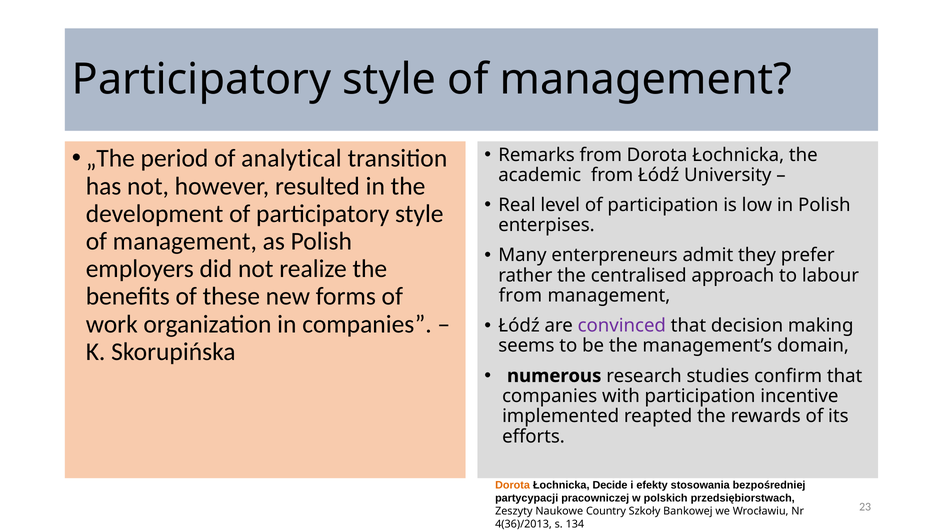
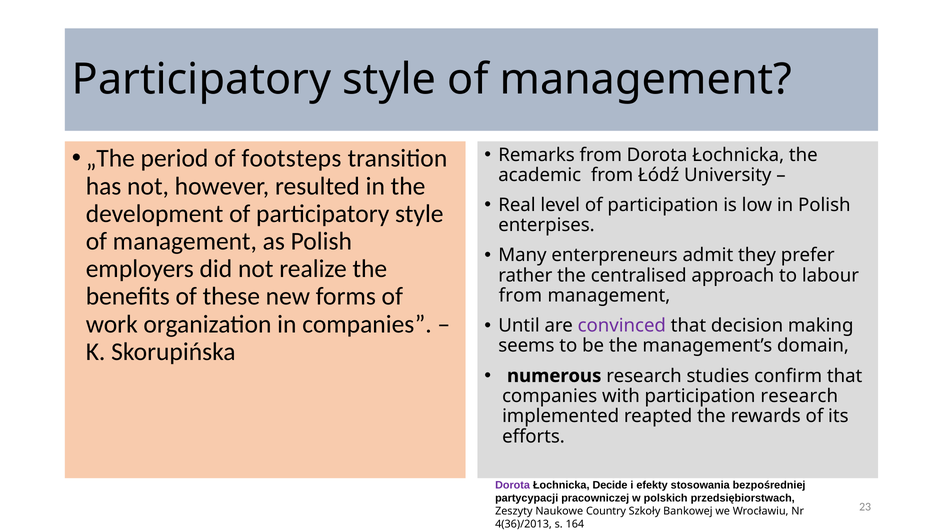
analytical: analytical -> footsteps (291, 158)
Łódź: Łódź -> Until (519, 325)
participation incentive: incentive -> research (799, 396)
Dorota colour: orange -> purple (513, 485)
134: 134 -> 164 (575, 523)
